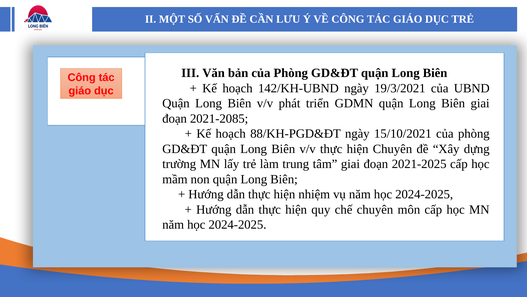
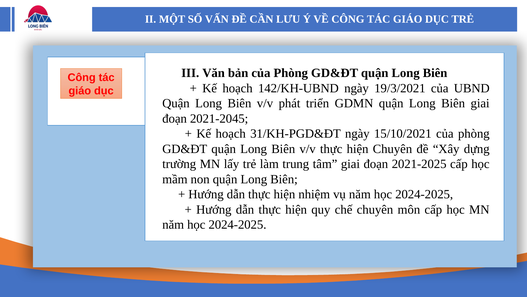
2021-2085: 2021-2085 -> 2021-2045 (219, 118)
88/KH-PGD&ĐT: 88/KH-PGD&ĐT -> 31/KH-PGD&ĐT (296, 134)
